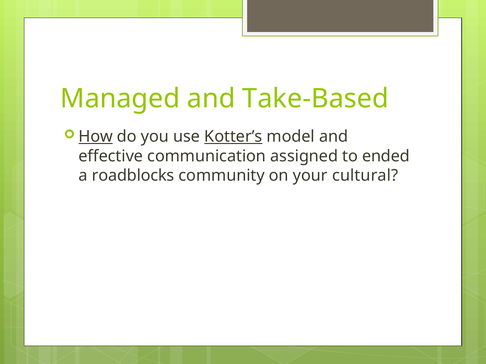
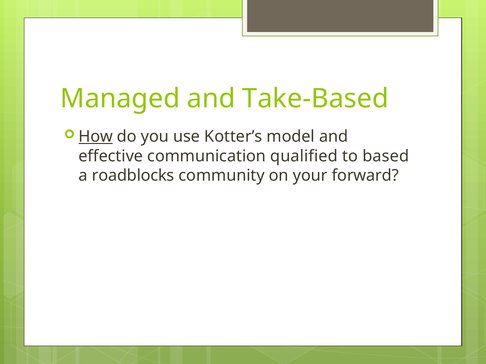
Kotter’s underline: present -> none (233, 137)
assigned: assigned -> qualified (304, 156)
ended: ended -> based (386, 156)
cultural: cultural -> forward (365, 176)
